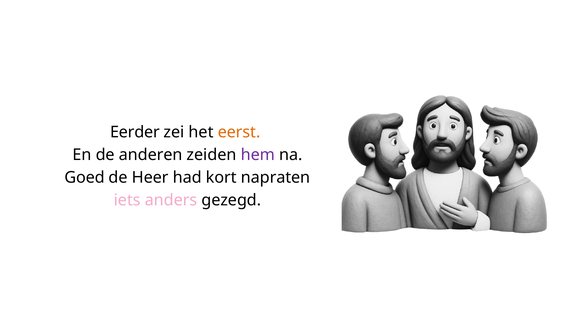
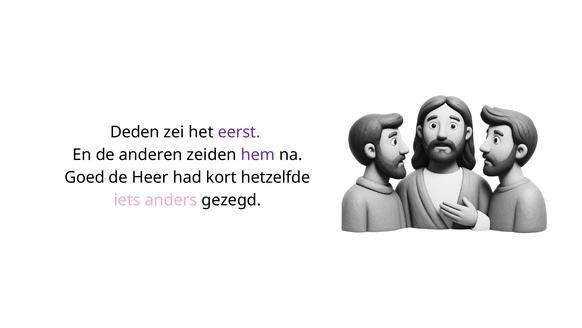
Eerder: Eerder -> Deden (135, 132)
eerst colour: orange -> purple (239, 132)
napraten: napraten -> hetzelfde (276, 177)
